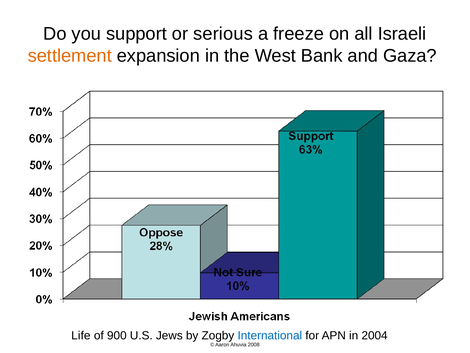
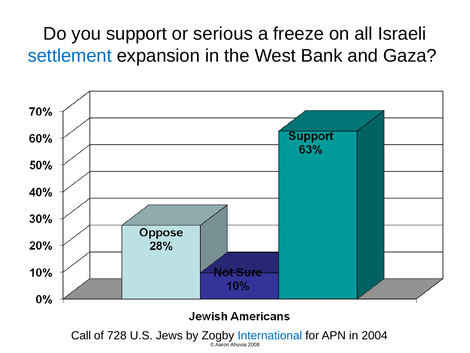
settlement colour: orange -> blue (70, 56)
Life: Life -> Call (81, 335)
900: 900 -> 728 (117, 335)
